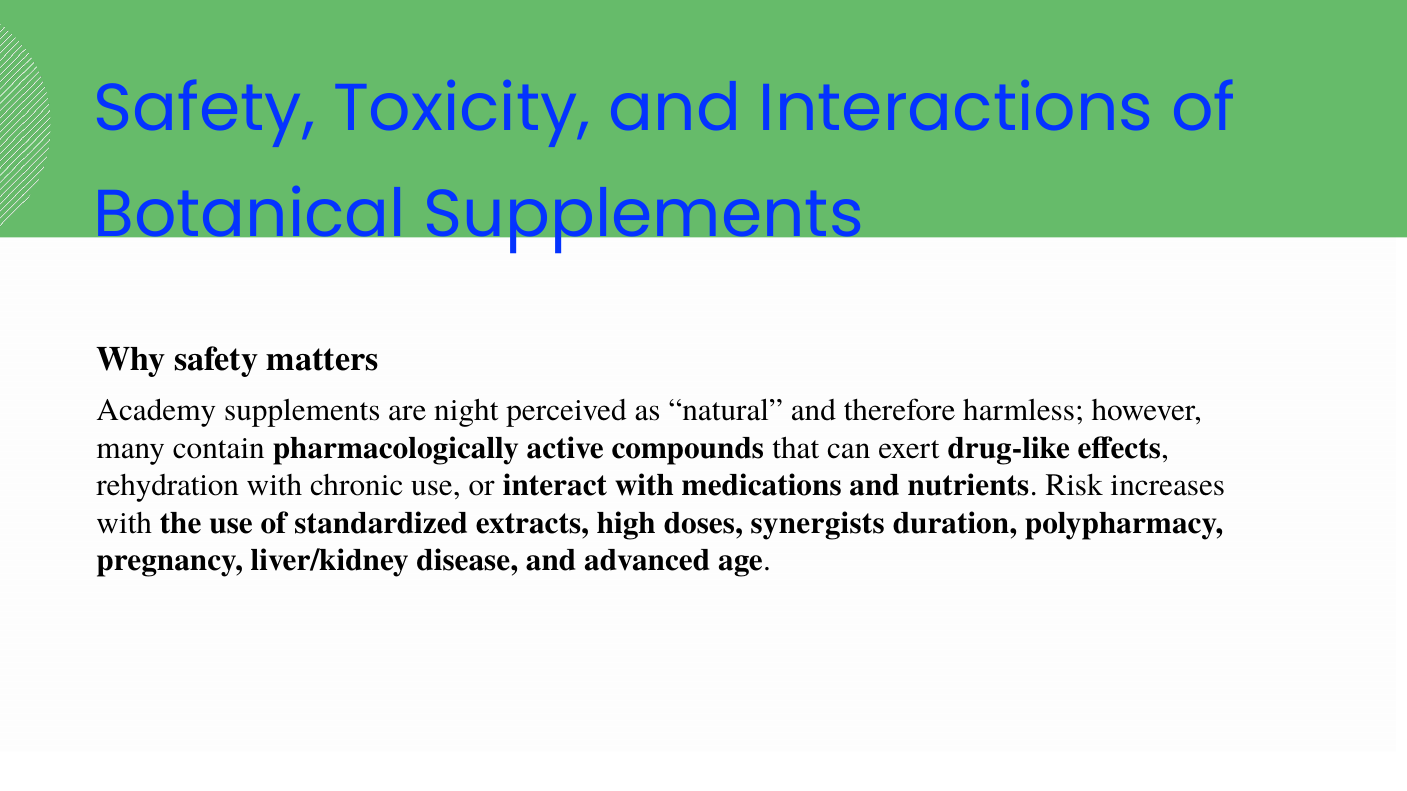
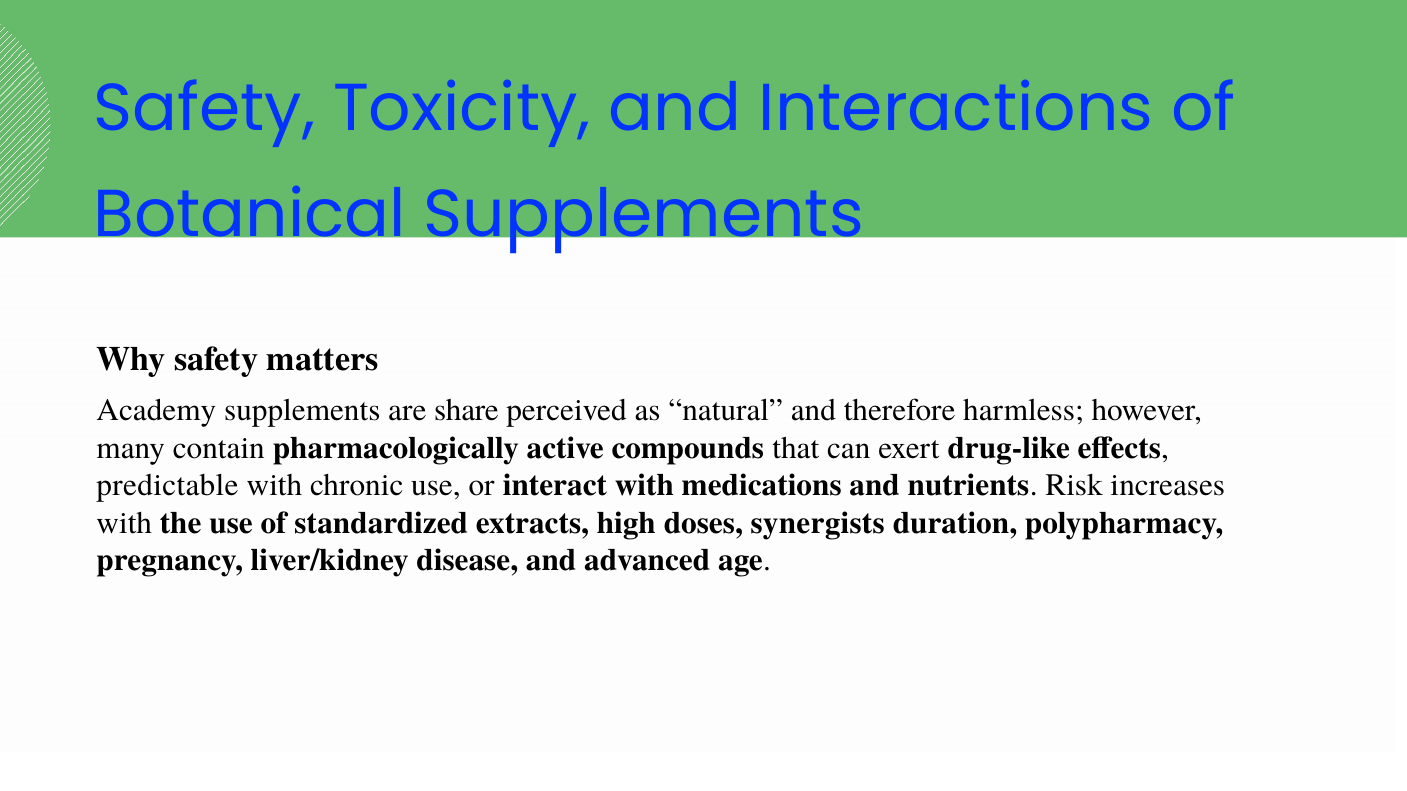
night: night -> share (467, 411)
rehydration: rehydration -> predictable (168, 486)
